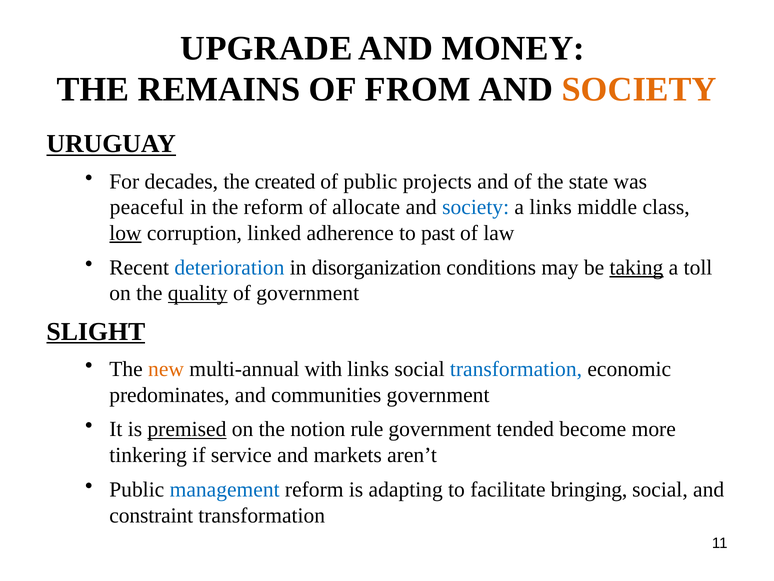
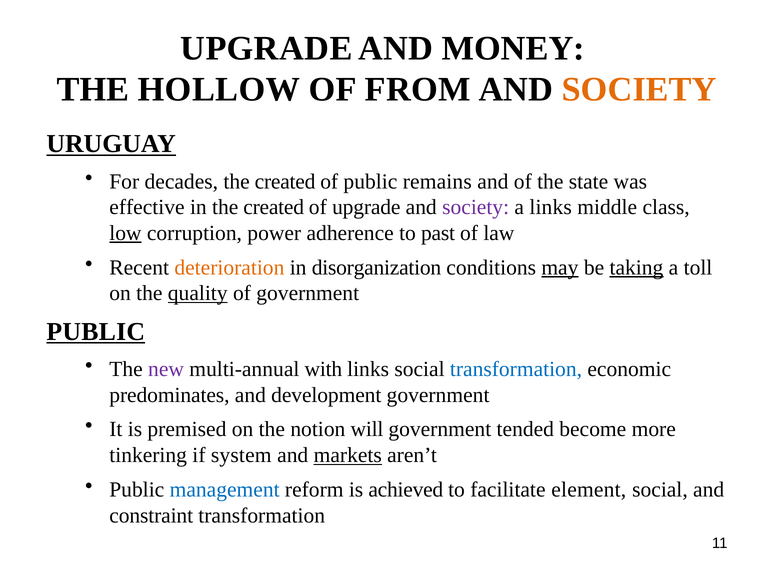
REMAINS: REMAINS -> HOLLOW (219, 89)
projects: projects -> remains (437, 181)
peaceful: peaceful -> effective (147, 207)
in the reform: reform -> created (274, 207)
of allocate: allocate -> upgrade (366, 207)
society colour: blue -> purple (476, 207)
linked: linked -> power (274, 233)
deterioration colour: blue -> orange (229, 267)
may underline: none -> present (560, 267)
SLIGHT: SLIGHT -> PUBLIC (96, 331)
new colour: orange -> purple (166, 369)
communities: communities -> development (326, 395)
premised underline: present -> none (187, 429)
rule: rule -> will (367, 429)
service: service -> system (241, 455)
markets underline: none -> present (348, 455)
adapting: adapting -> achieved (406, 489)
bringing: bringing -> element (589, 489)
